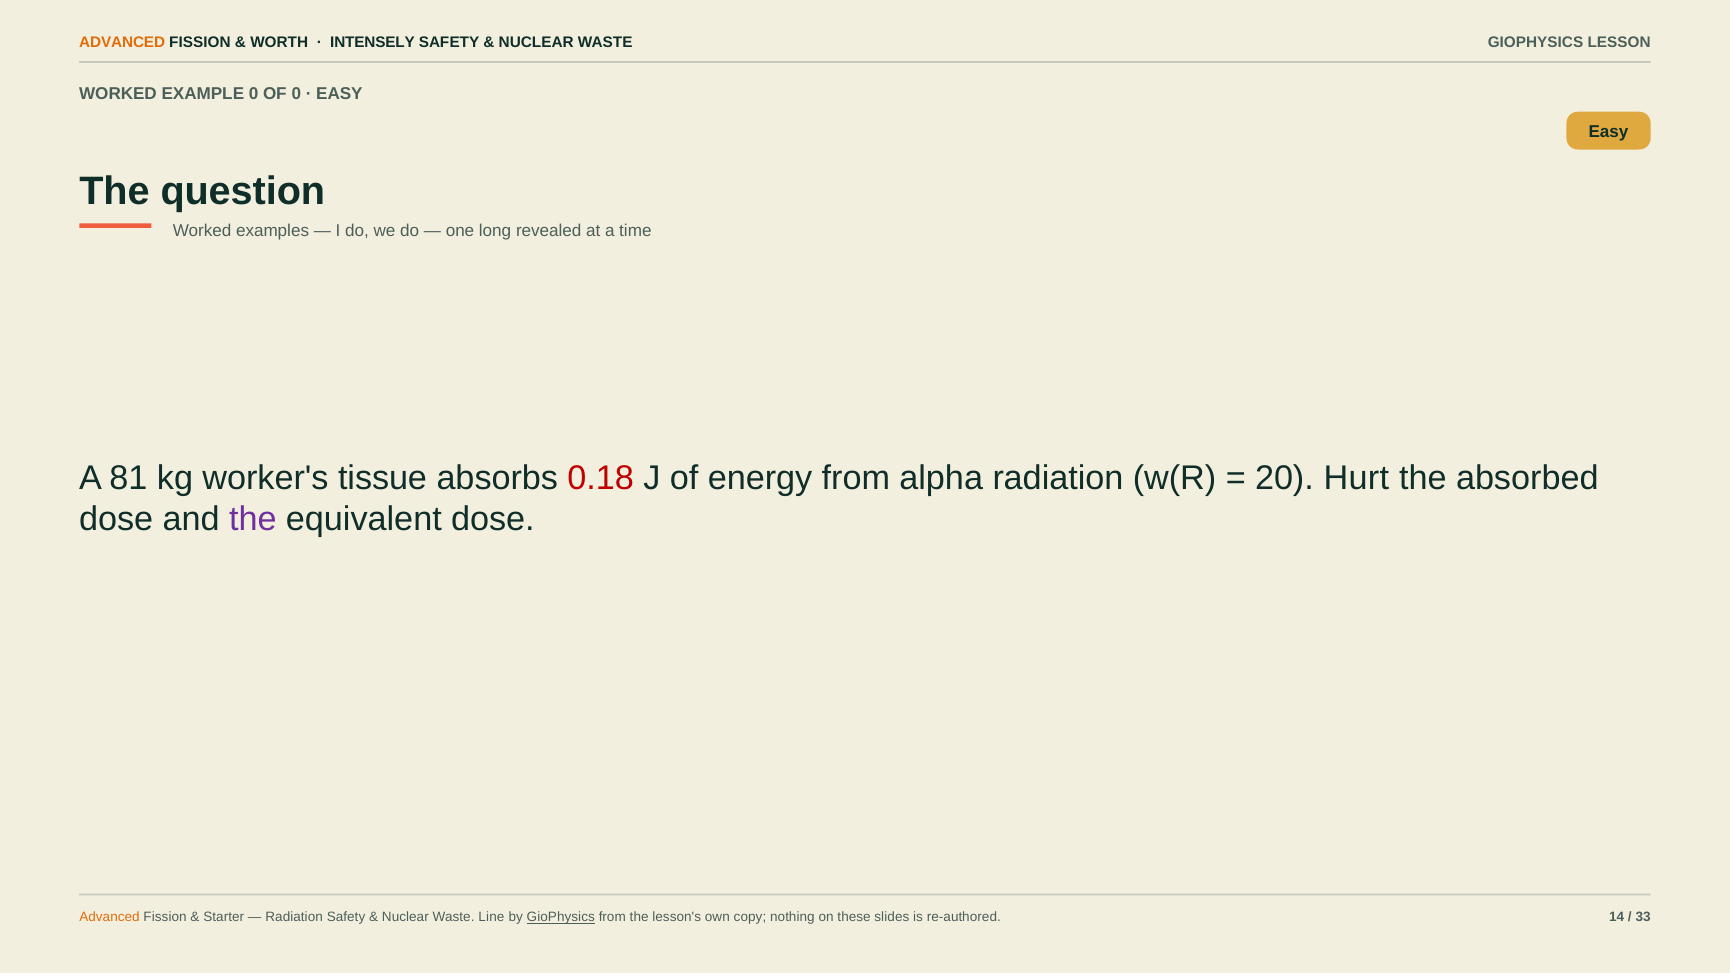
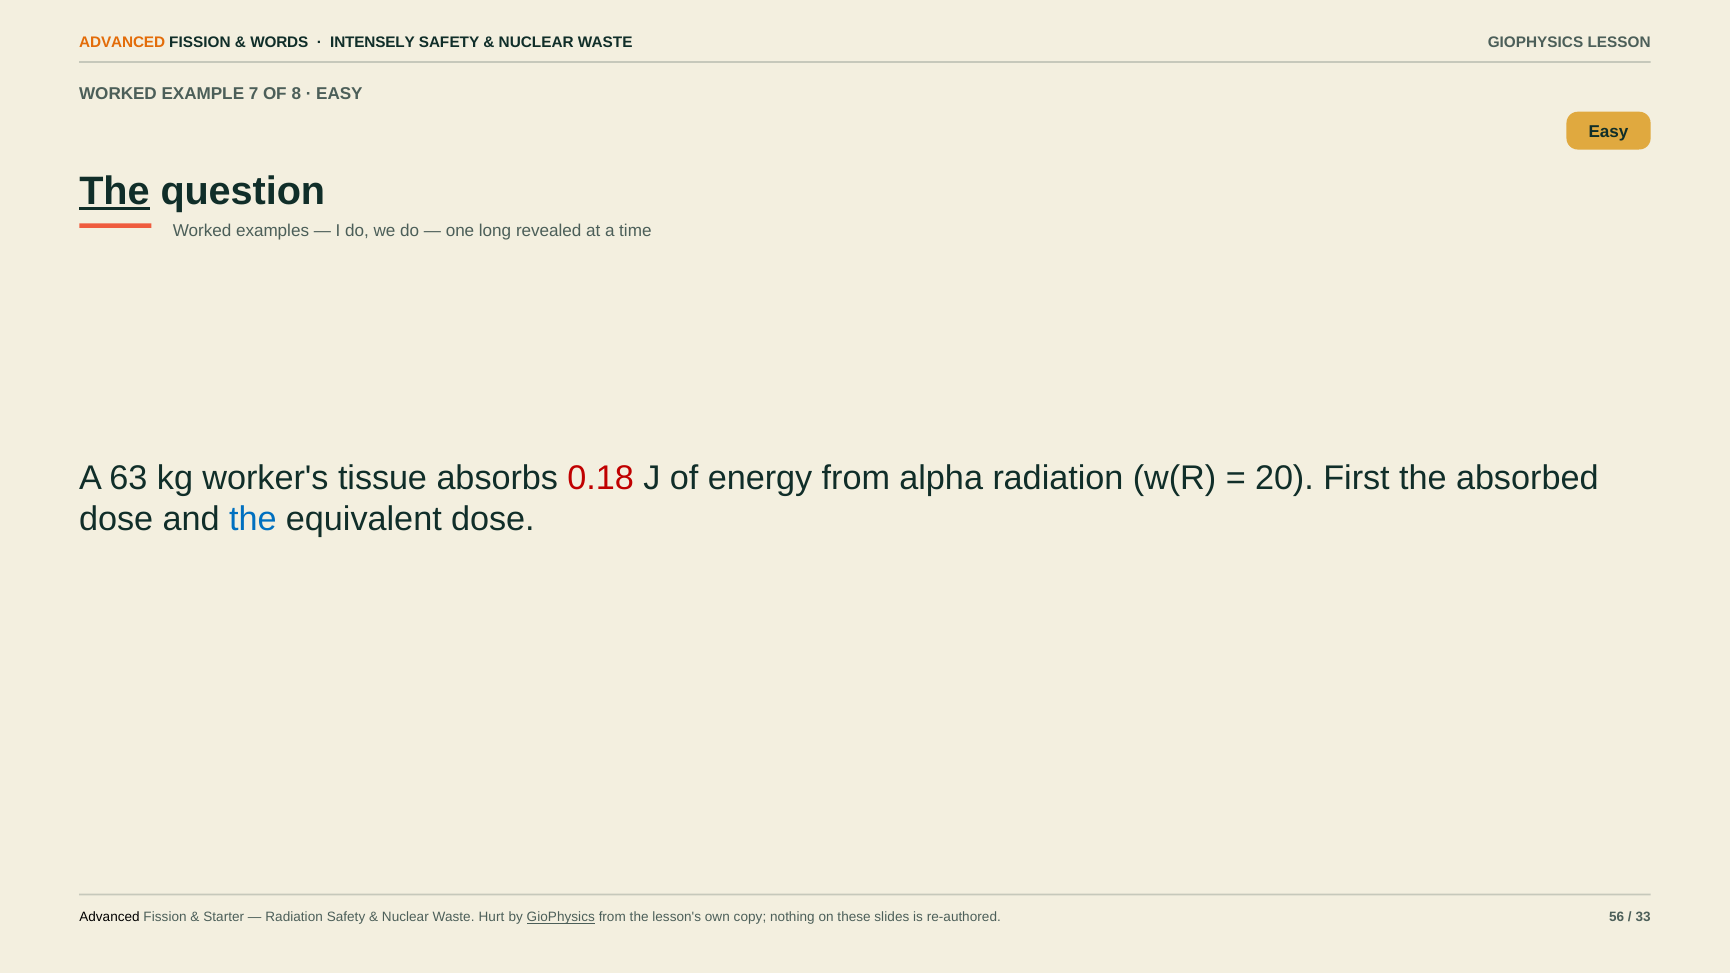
WORTH: WORTH -> WORDS (279, 43)
EXAMPLE 0: 0 -> 7 (254, 94)
OF 0: 0 -> 8 (296, 94)
The underline: none -> present (114, 192)
81: 81 -> 63 (129, 478)
Hurt: Hurt -> First (1357, 478)
the colour: purple -> blue (253, 519)
Advanced colour: orange -> black (110, 917)
Line: Line -> Hurt (491, 917)
14: 14 -> 56 (1617, 917)
